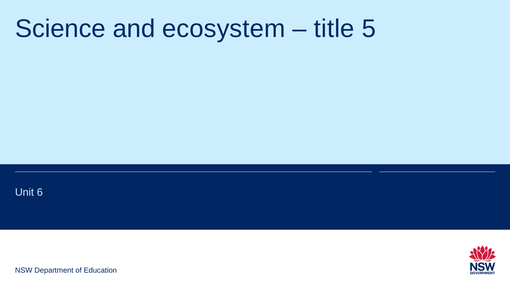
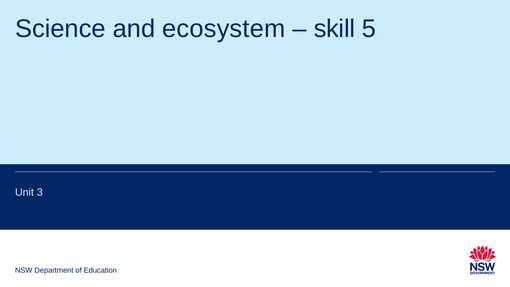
title: title -> skill (334, 29)
6: 6 -> 3 (40, 192)
